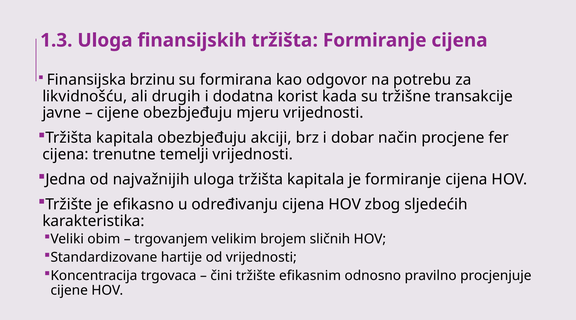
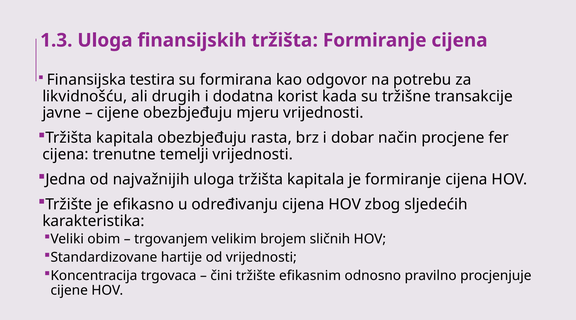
brzinu: brzinu -> testira (153, 80)
akciji: akciji -> rasta (271, 138)
